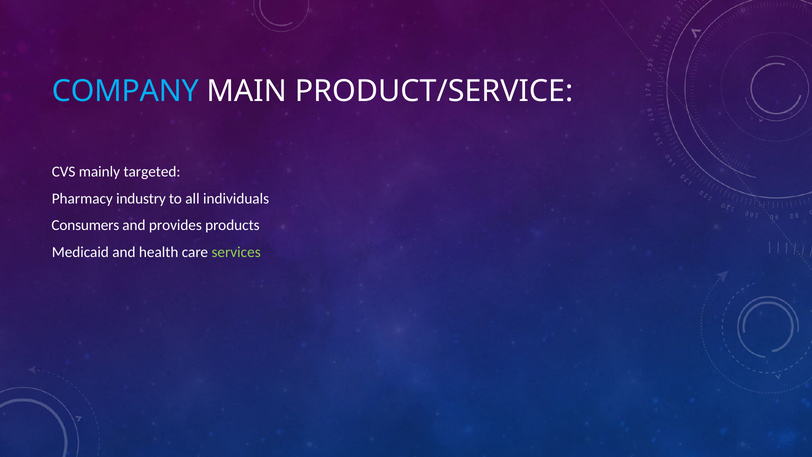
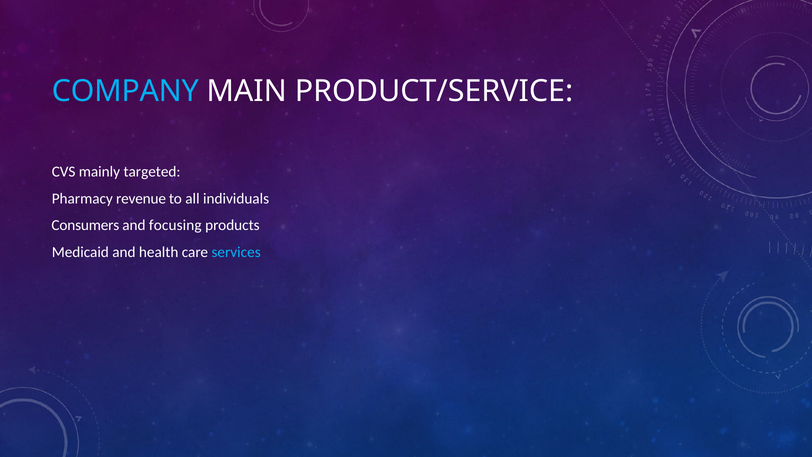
industry: industry -> revenue (141, 198)
provides: provides -> focusing (175, 225)
services colour: light green -> light blue (236, 252)
